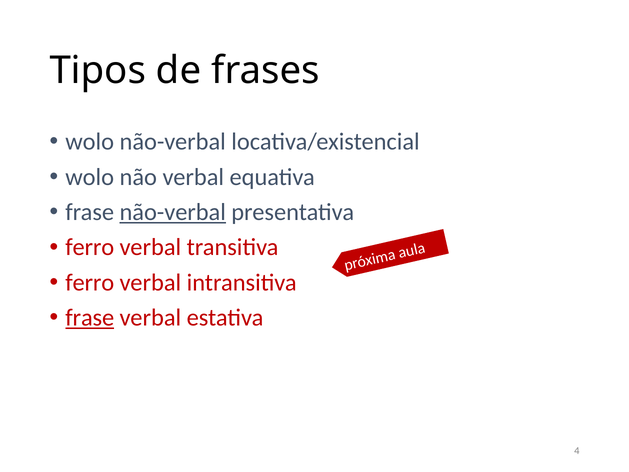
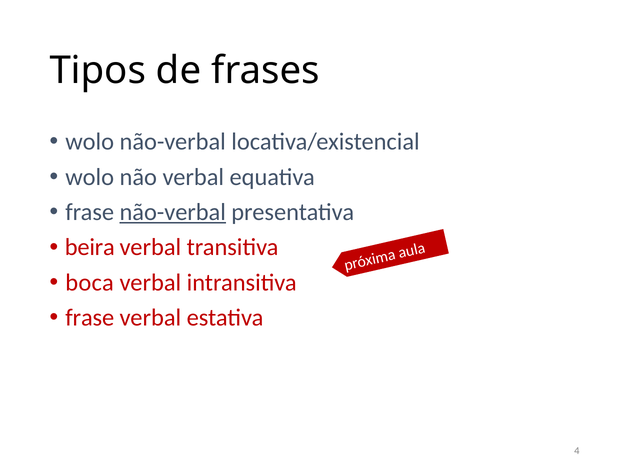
ferro: ferro -> beira (90, 247)
ferro: ferro -> boca (90, 282)
frase underline: present -> none (90, 318)
